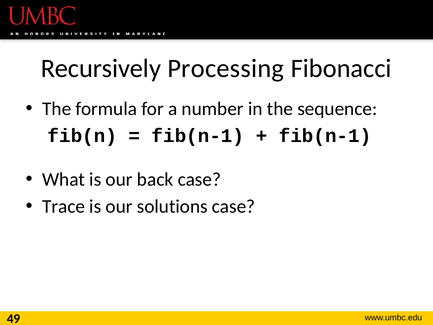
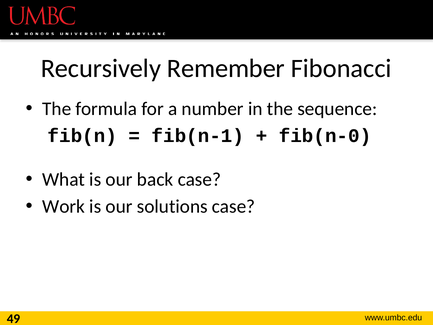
Processing: Processing -> Remember (226, 68)
fib(n-1: fib(n-1 -> fib(n-0 (325, 136)
Trace: Trace -> Work (64, 206)
